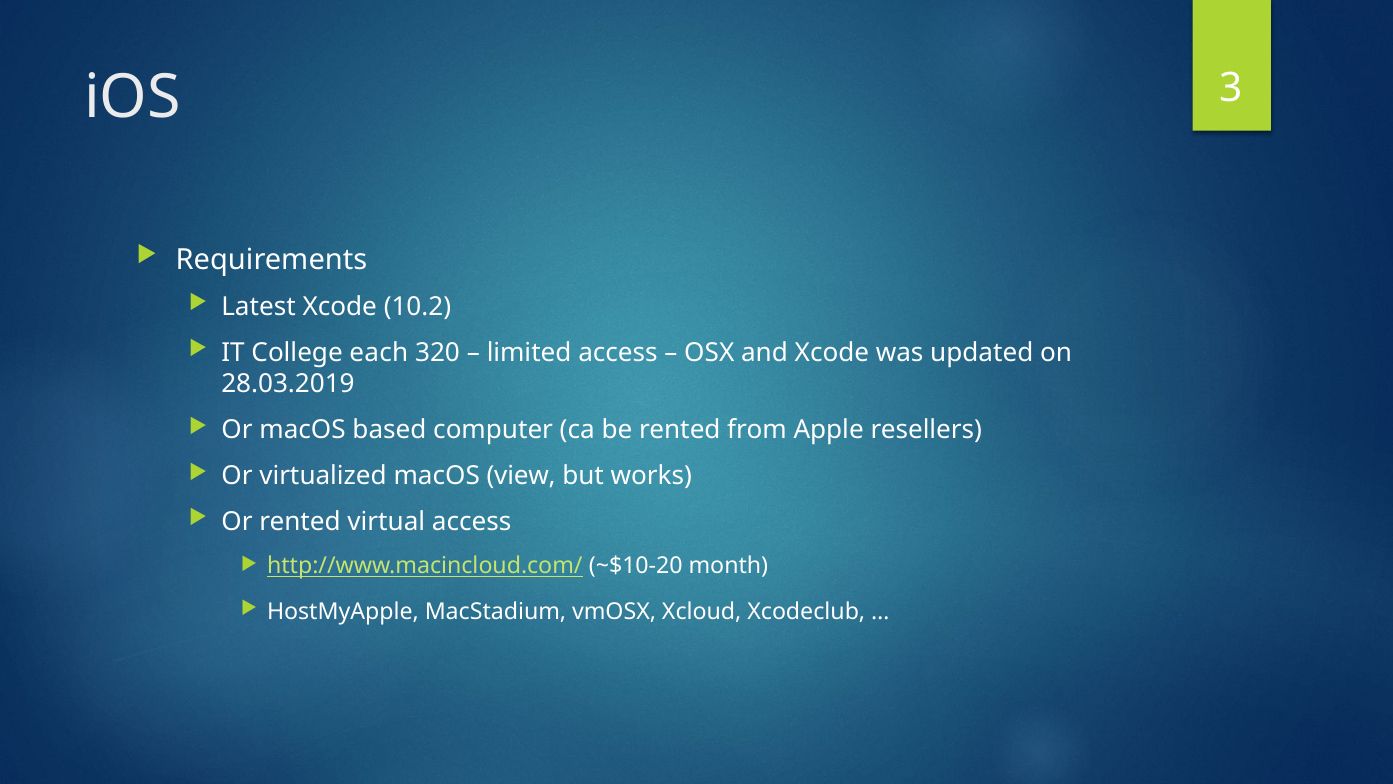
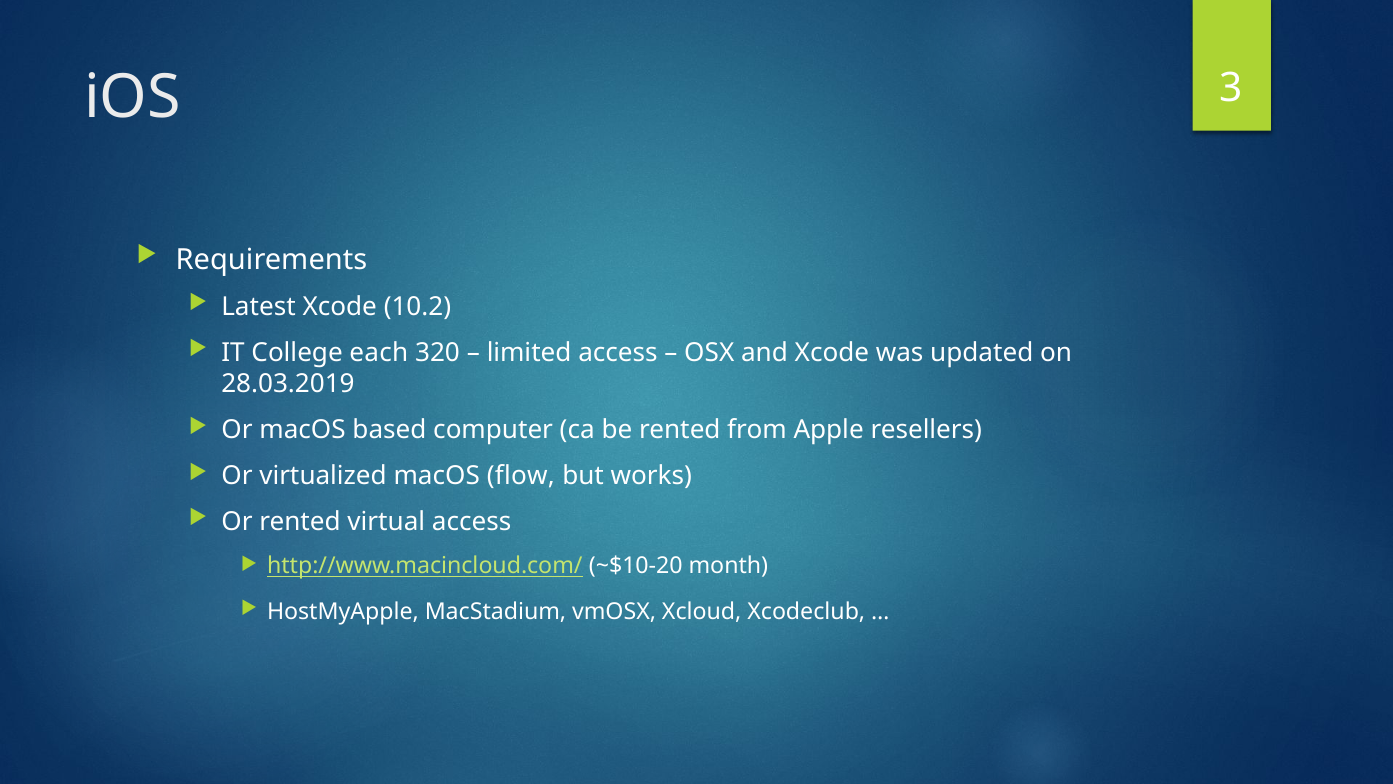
view: view -> flow (521, 476)
